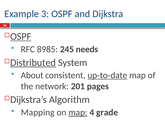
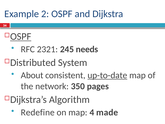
3: 3 -> 2 (45, 14)
8985: 8985 -> 2321 (47, 49)
Distributed underline: present -> none (33, 62)
201: 201 -> 350 (78, 86)
Mapping: Mapping -> Redefine (38, 112)
map underline: present -> none (78, 112)
grade: grade -> made (107, 112)
